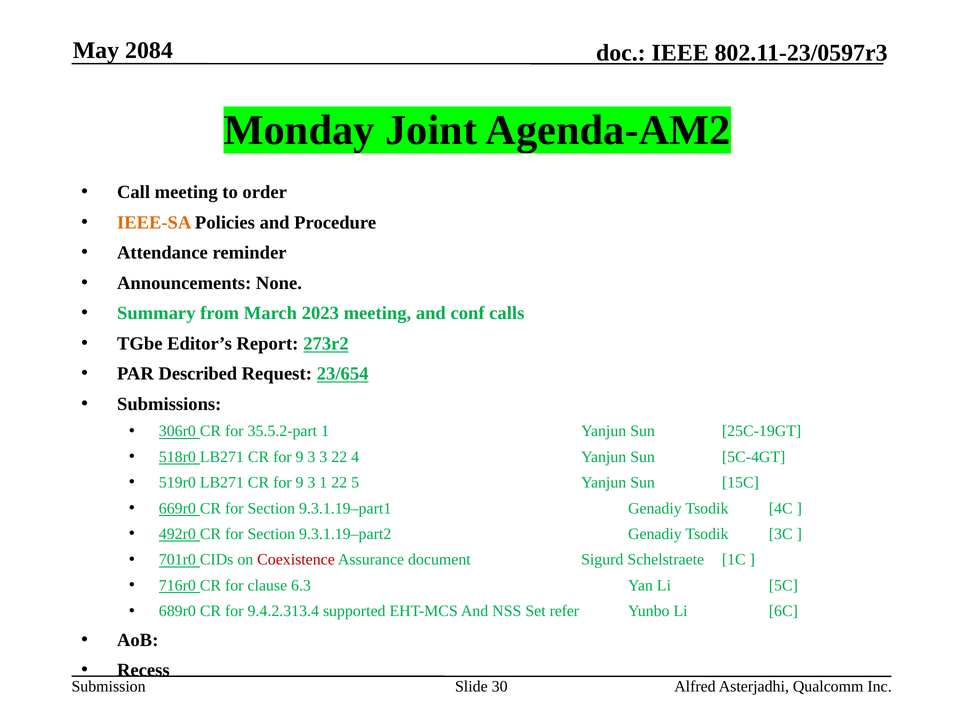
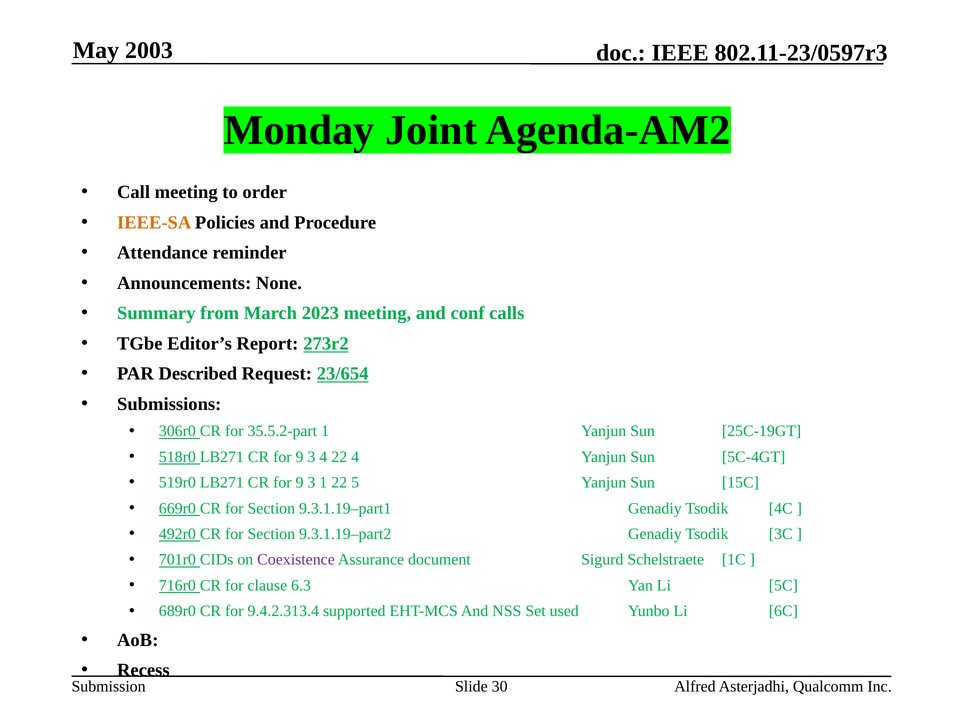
2084: 2084 -> 2003 (149, 51)
3 3: 3 -> 4 (323, 457)
Coexistence colour: red -> purple (296, 560)
refer: refer -> used (564, 611)
